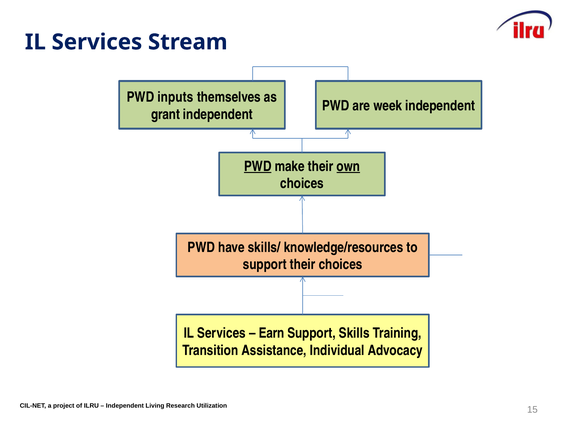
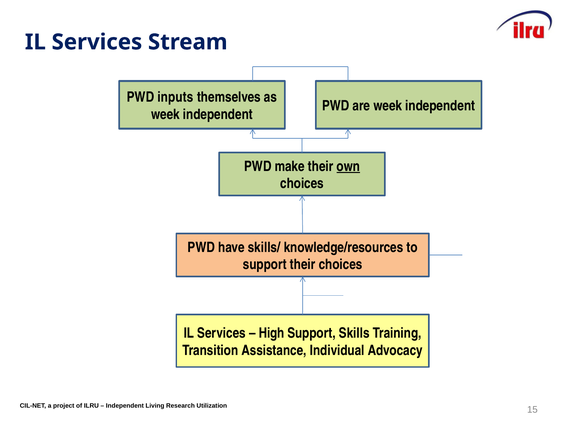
grant: grant -> week (165, 114)
PWD underline: present -> none (258, 166)
Earn: Earn -> High (272, 333)
